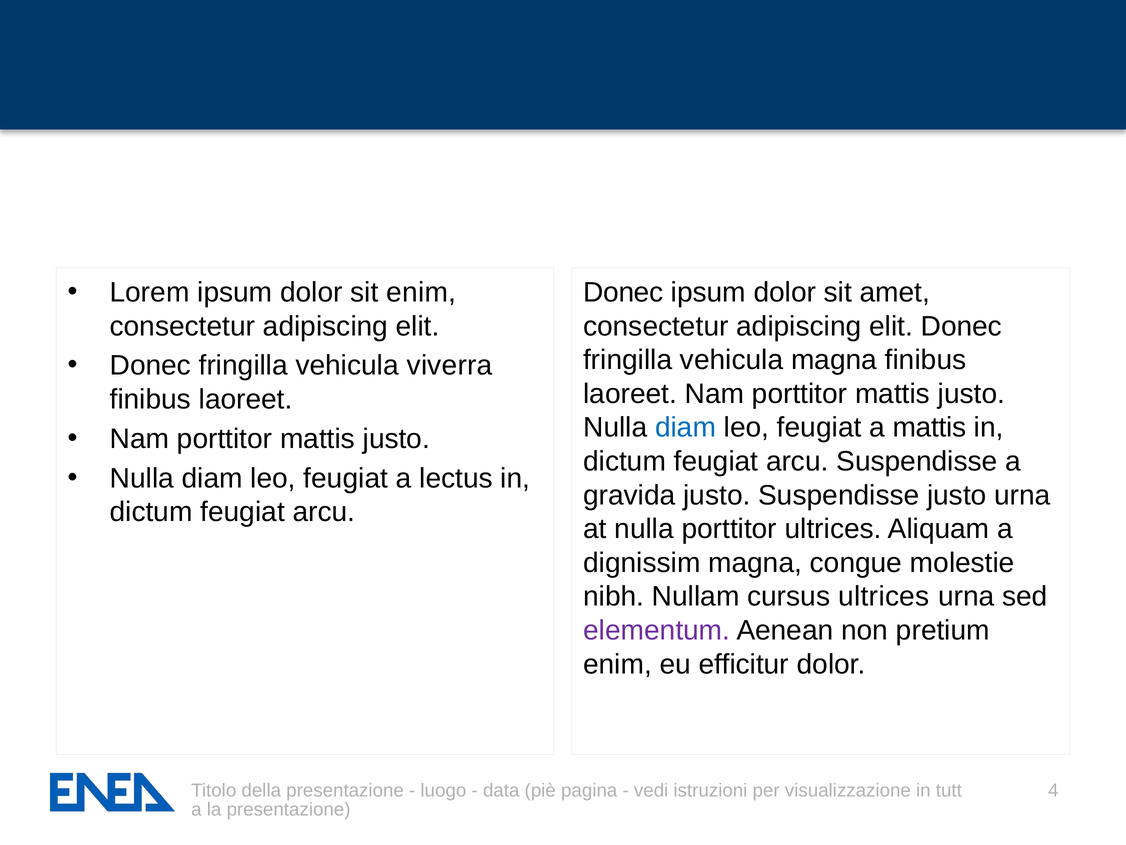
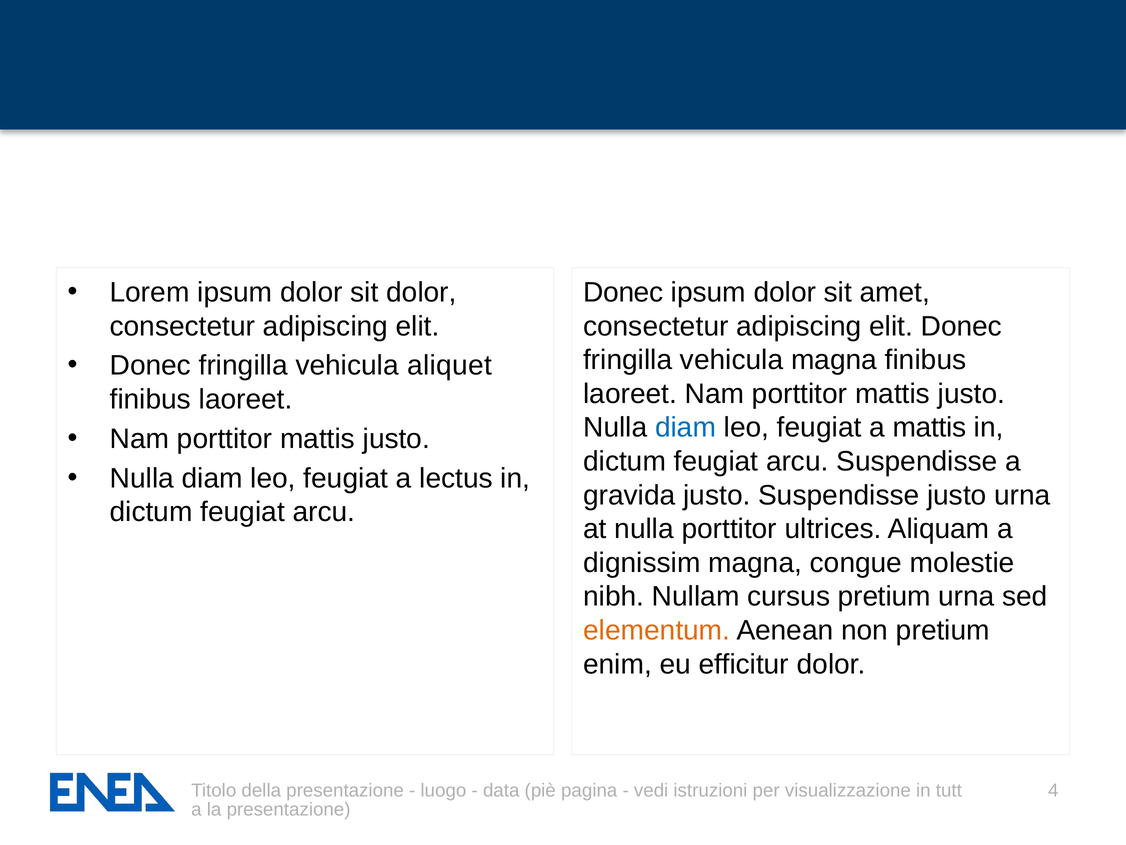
sit enim: enim -> dolor (421, 292)
viverra: viverra -> aliquet (450, 365)
cursus ultrices: ultrices -> pretium (884, 596)
elementum colour: purple -> orange (657, 630)
